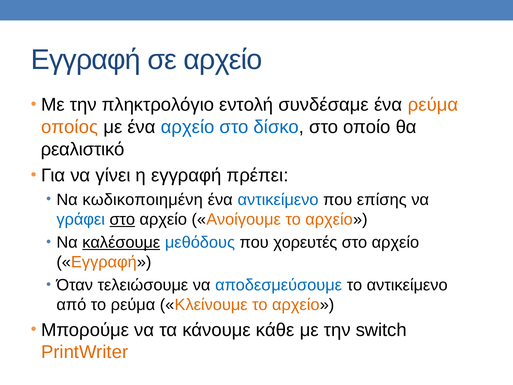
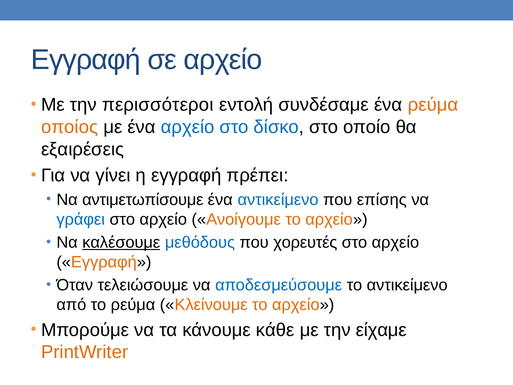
πληκτρολόγιο: πληκτρολόγιο -> περισσότεροι (158, 105)
ρεαλιστικό: ρεαλιστικό -> εξαιρέσεις (83, 149)
κωδικοποιημένη: κωδικοποιημένη -> αντιμετωπίσουμε (143, 200)
στο underline: present -> none (122, 219)
switch: switch -> είχαμε (381, 330)
